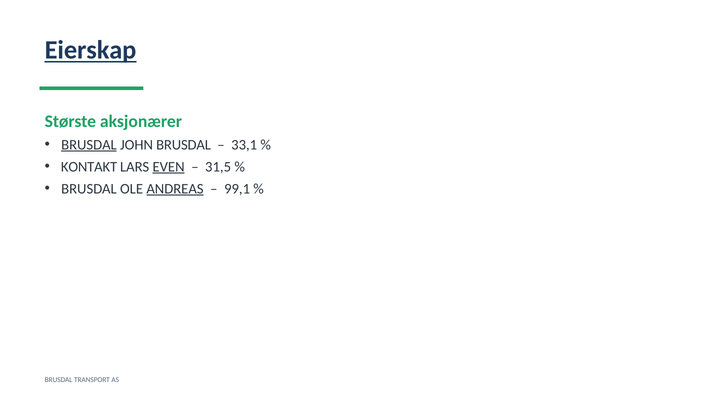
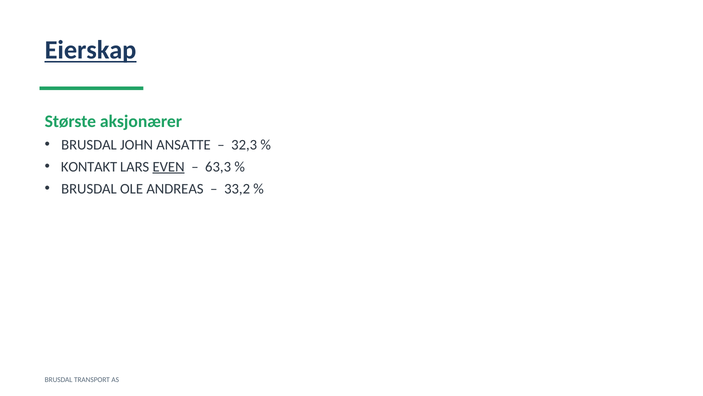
BRUSDAL underline: present -> none (89, 145)
JOHN BRUSDAL: BRUSDAL -> ANSATTE (184, 145)
33,1: 33,1 -> 32,3 (244, 145)
31,5: 31,5 -> 63,3 (218, 167)
ANDREAS underline: present -> none (175, 189)
99,1: 99,1 -> 33,2 (237, 189)
